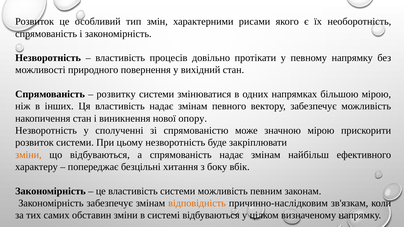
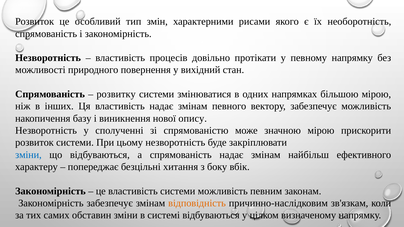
накопичення стан: стан -> базу (82, 119)
опору: опору -> опису (193, 119)
зміни colour: orange -> blue (28, 155)
